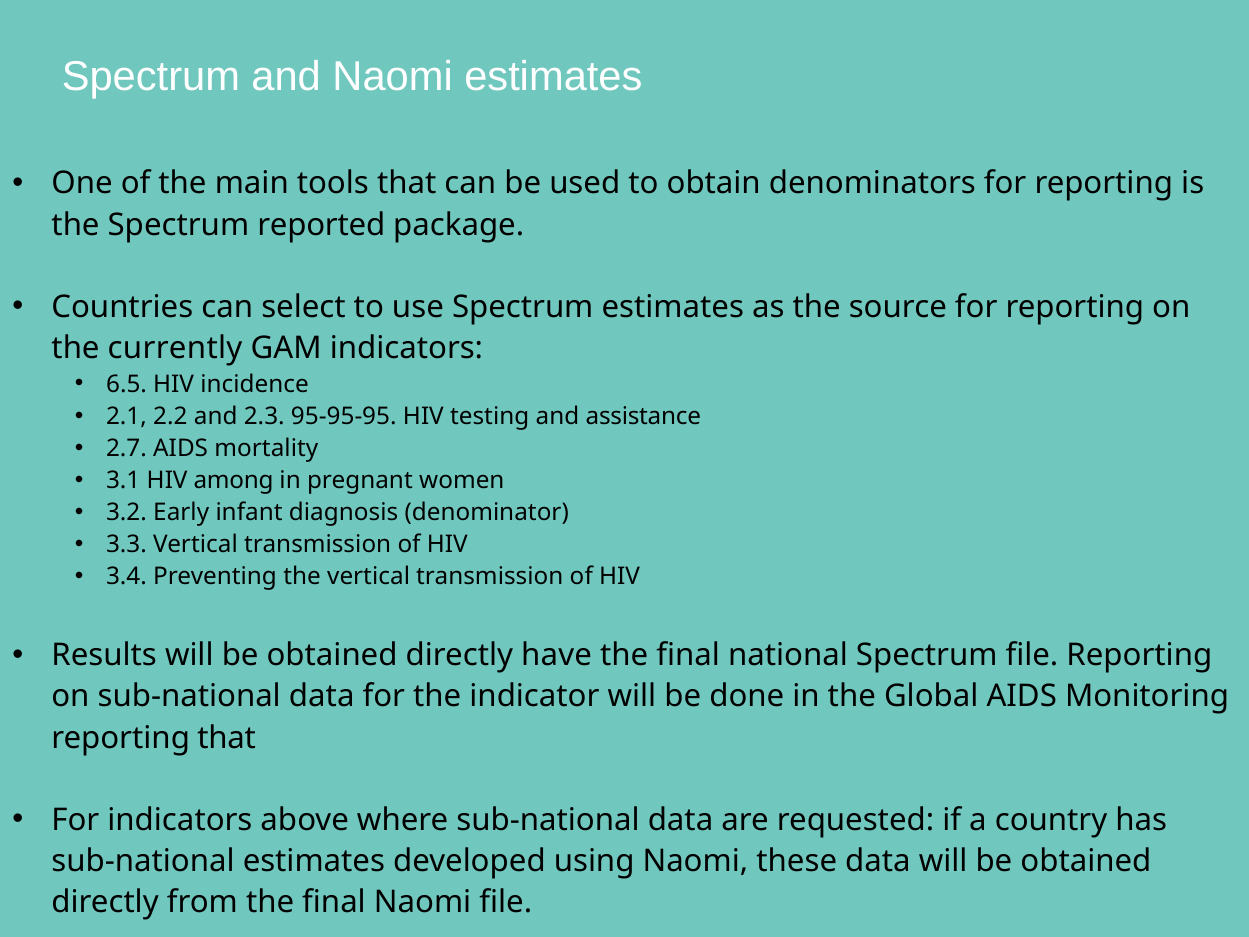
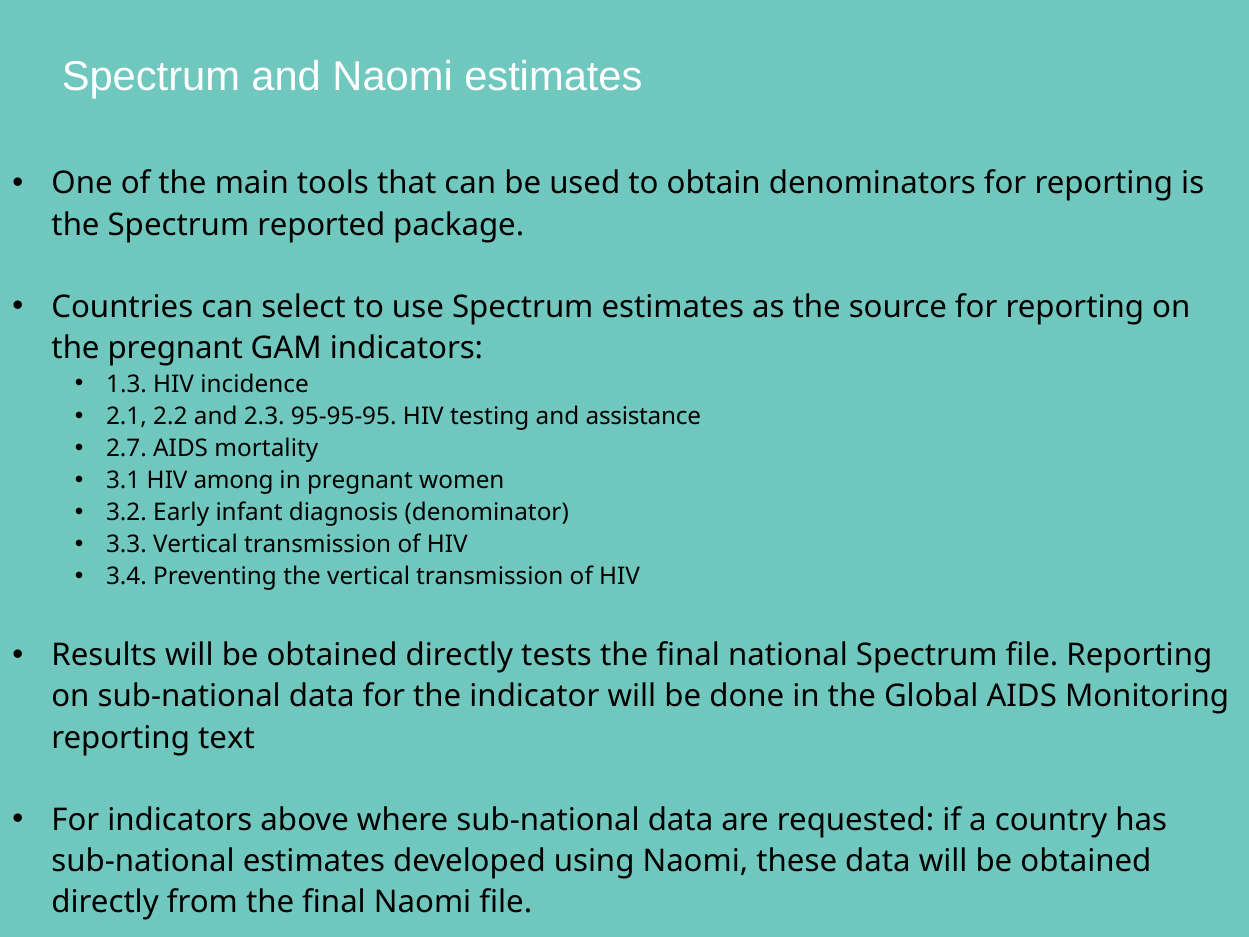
the currently: currently -> pregnant (175, 348)
6.5: 6.5 -> 1.3 (127, 384)
have: have -> tests (557, 655)
reporting that: that -> text (226, 738)
